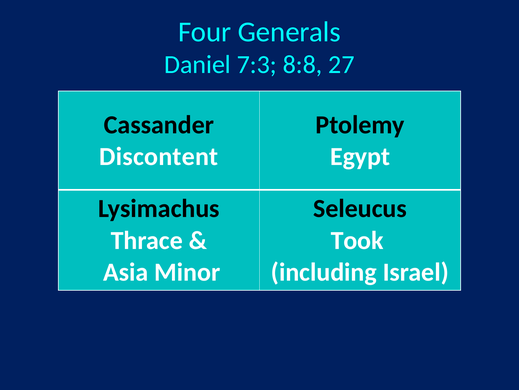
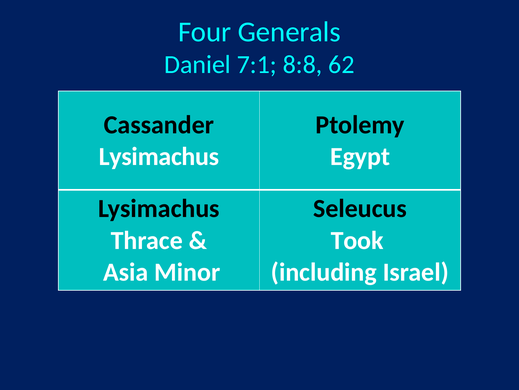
7:3: 7:3 -> 7:1 (257, 65)
27: 27 -> 62 (341, 65)
Discontent: Discontent -> Lysimachus (159, 156)
